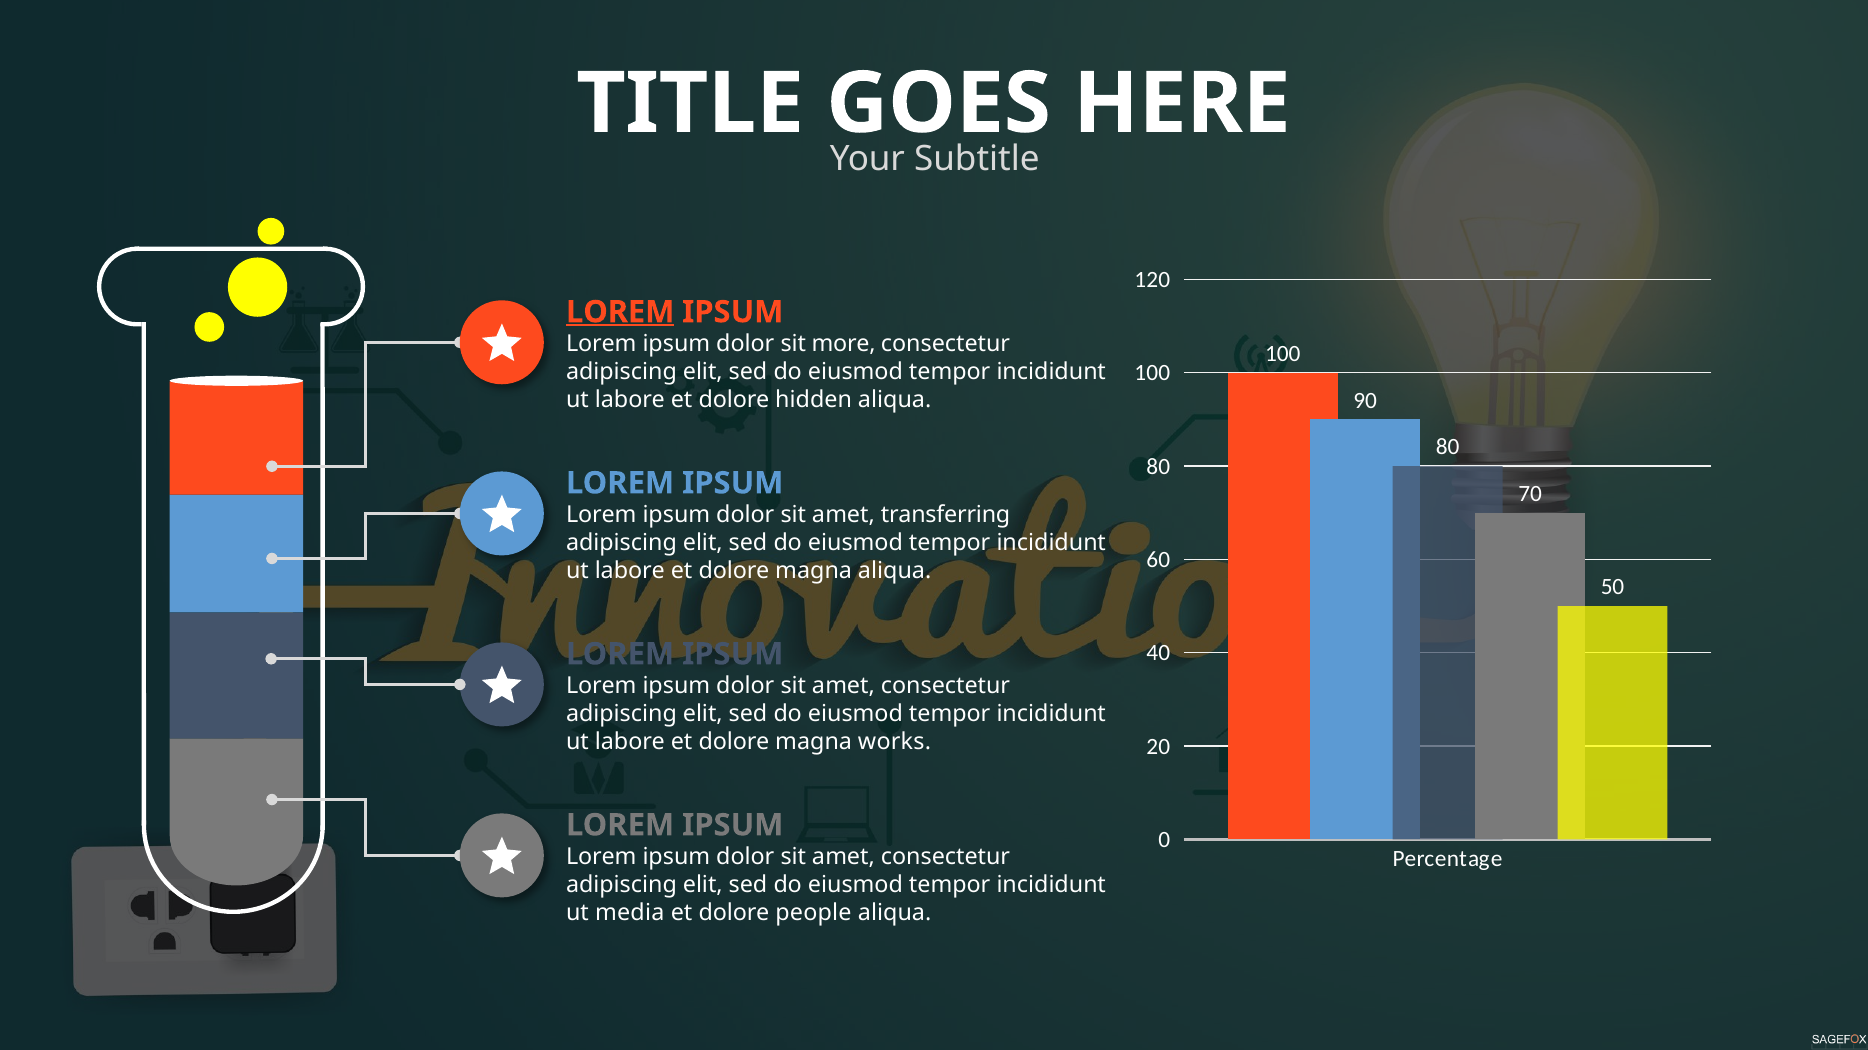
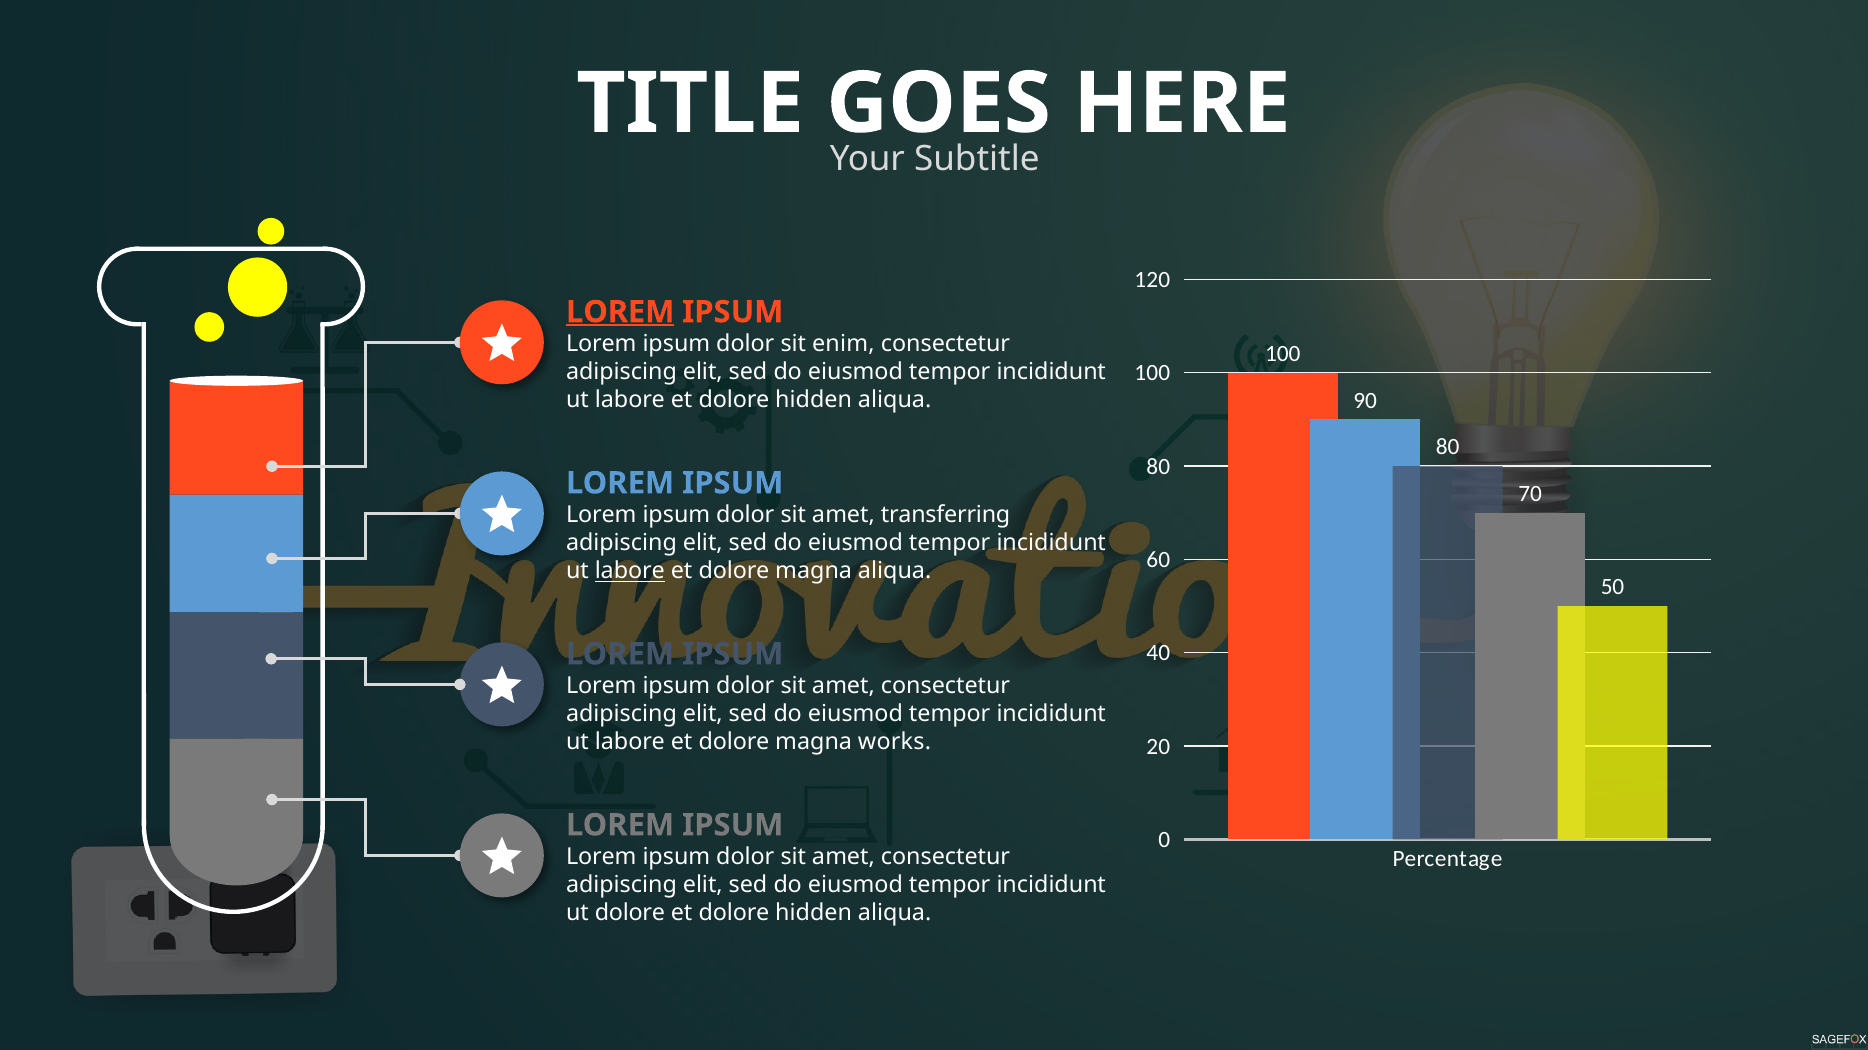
more: more -> enim (843, 344)
labore underline: none -> present (630, 572)
ut media: media -> dolore (630, 914)
people: people -> hidden (814, 914)
